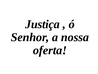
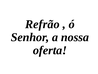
Justiça: Justiça -> Refrão (42, 24)
